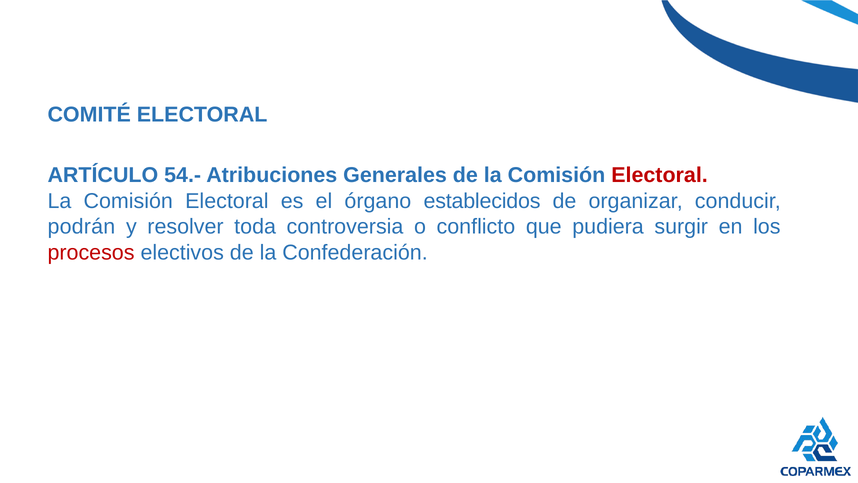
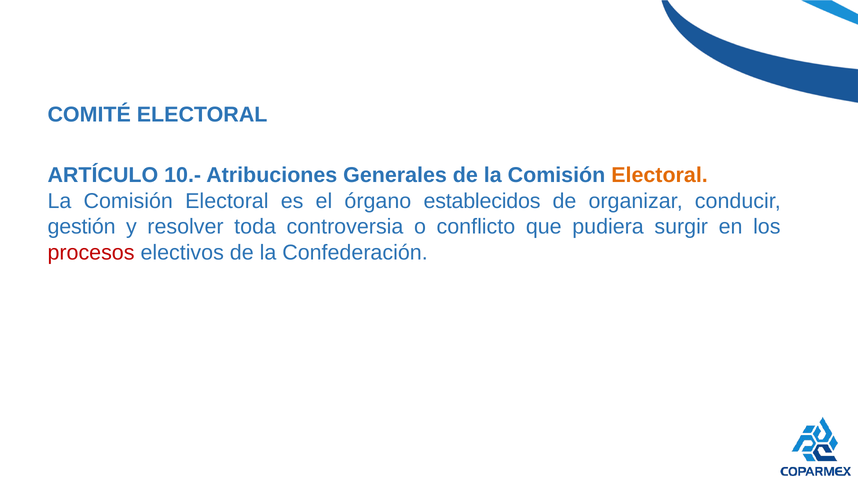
54.-: 54.- -> 10.- (183, 175)
Electoral colour: red -> orange (660, 175)
podrán: podrán -> gestión (82, 227)
